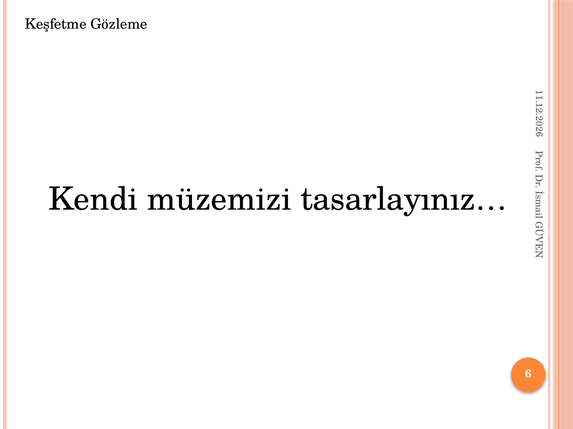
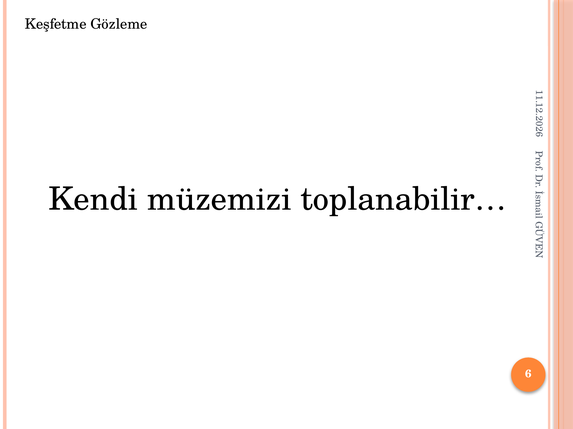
tasarlayınız…: tasarlayınız… -> toplanabilir… (404, 199)
